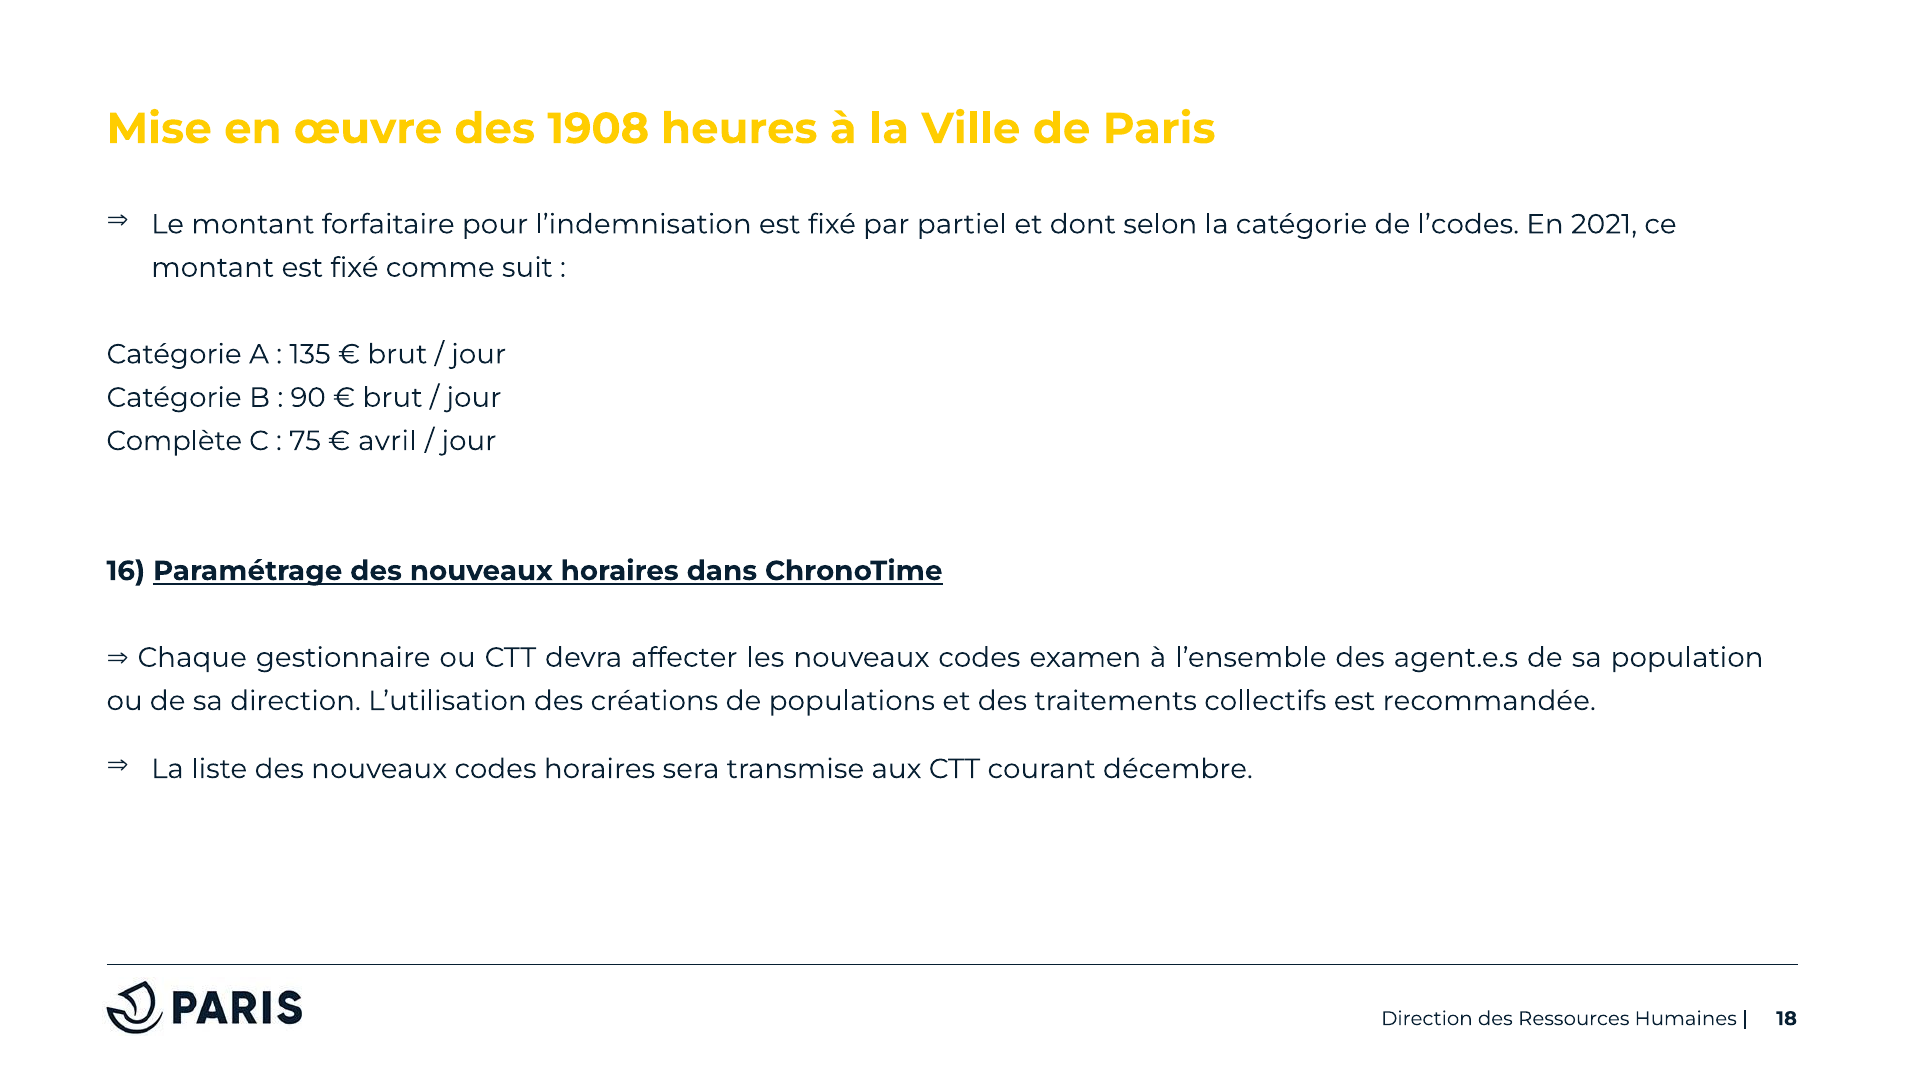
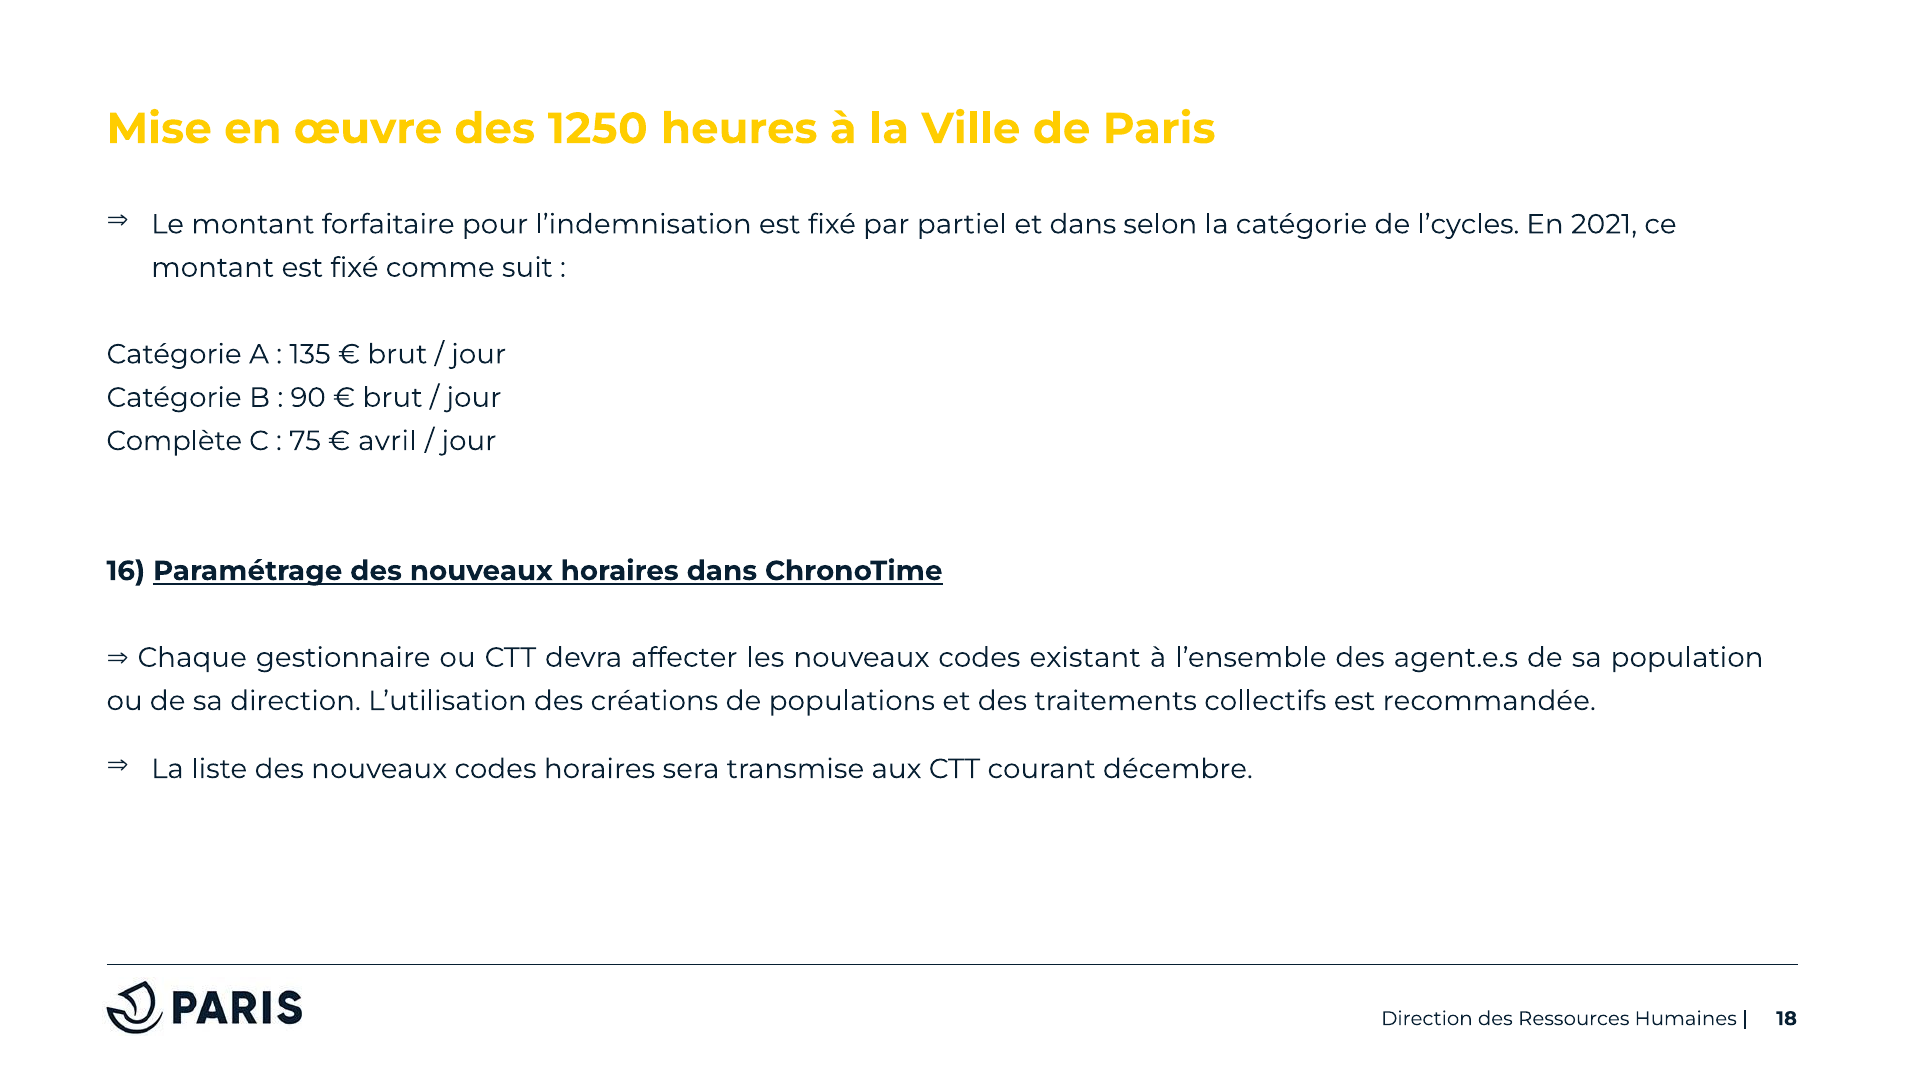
1908: 1908 -> 1250 (598, 129)
et dont: dont -> dans (1083, 224)
l’codes: l’codes -> l’cycles (1468, 224)
examen: examen -> existant (1085, 657)
